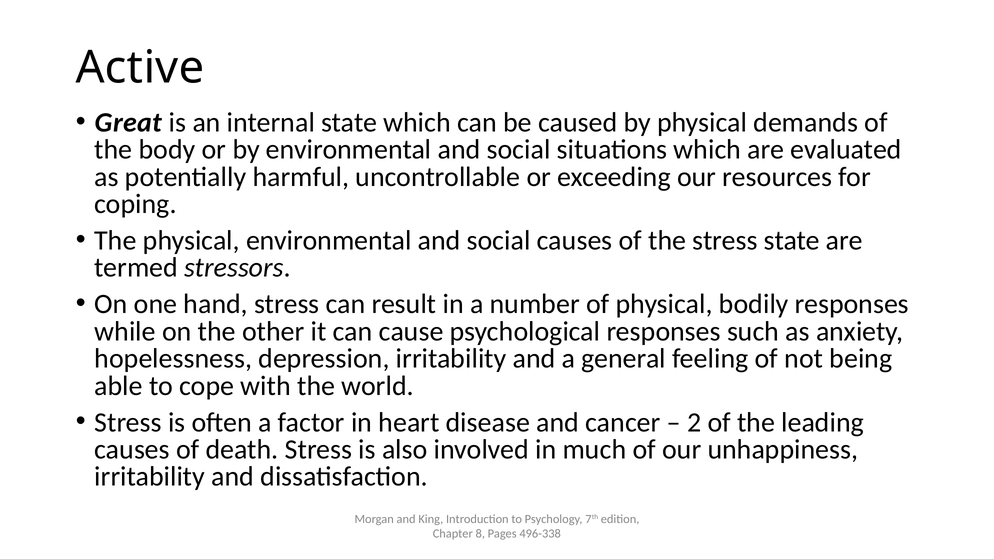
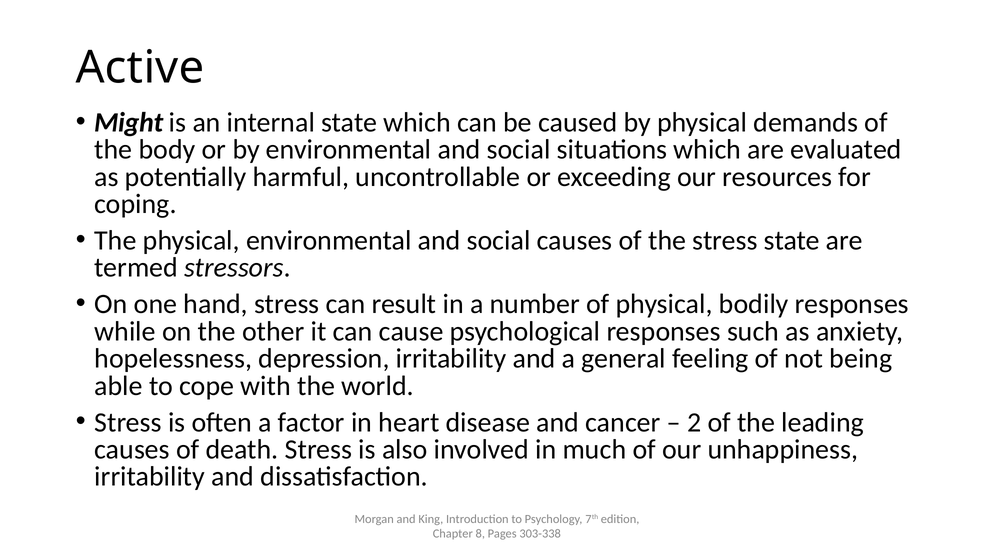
Great: Great -> Might (129, 122)
496-338: 496-338 -> 303-338 (540, 534)
